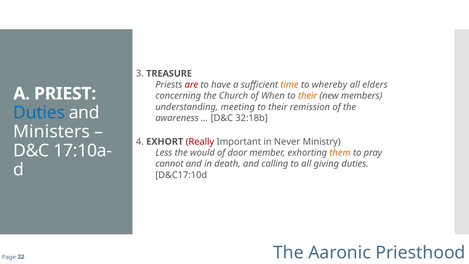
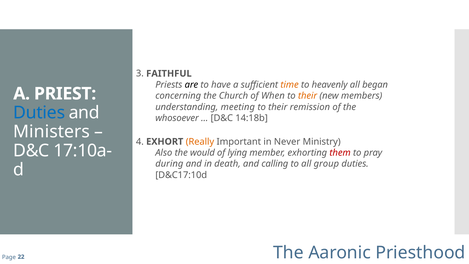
TREASURE: TREASURE -> FAITHFUL (169, 73)
are colour: red -> black (191, 85)
whereby: whereby -> heavenly (330, 85)
elders: elders -> began (375, 85)
awareness: awareness -> whosoever (177, 118)
32:18b: 32:18b -> 14:18b (252, 118)
Really colour: red -> orange (200, 142)
Less: Less -> Also (164, 153)
door: door -> lying (237, 153)
them colour: orange -> red (340, 153)
cannot: cannot -> during (169, 164)
giving: giving -> group (326, 164)
